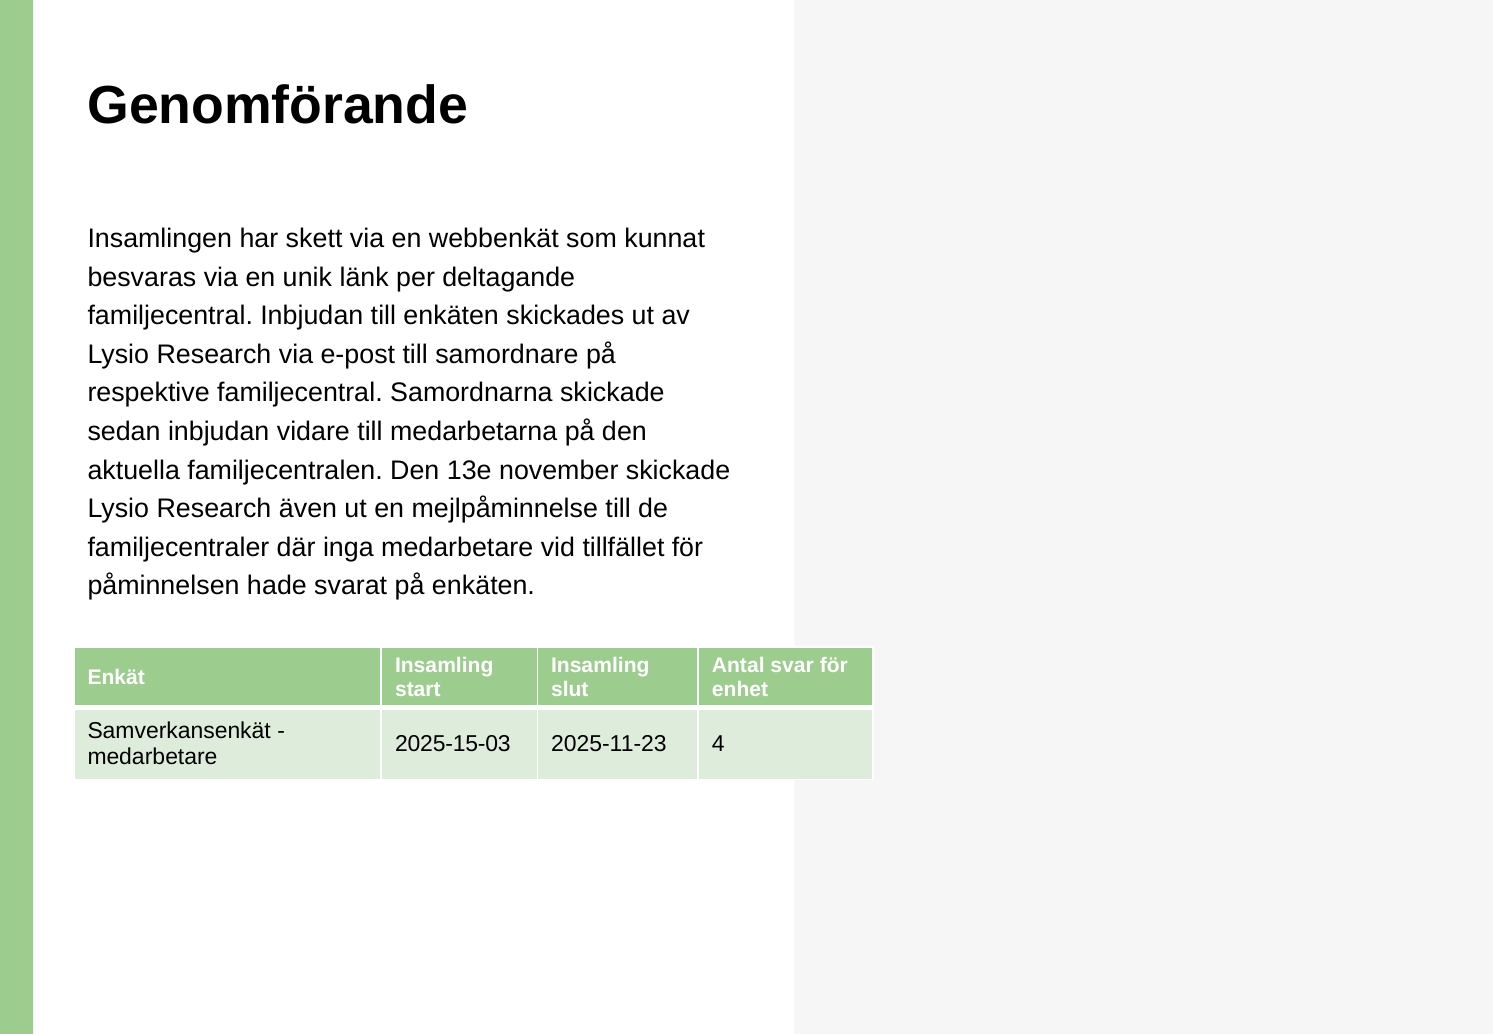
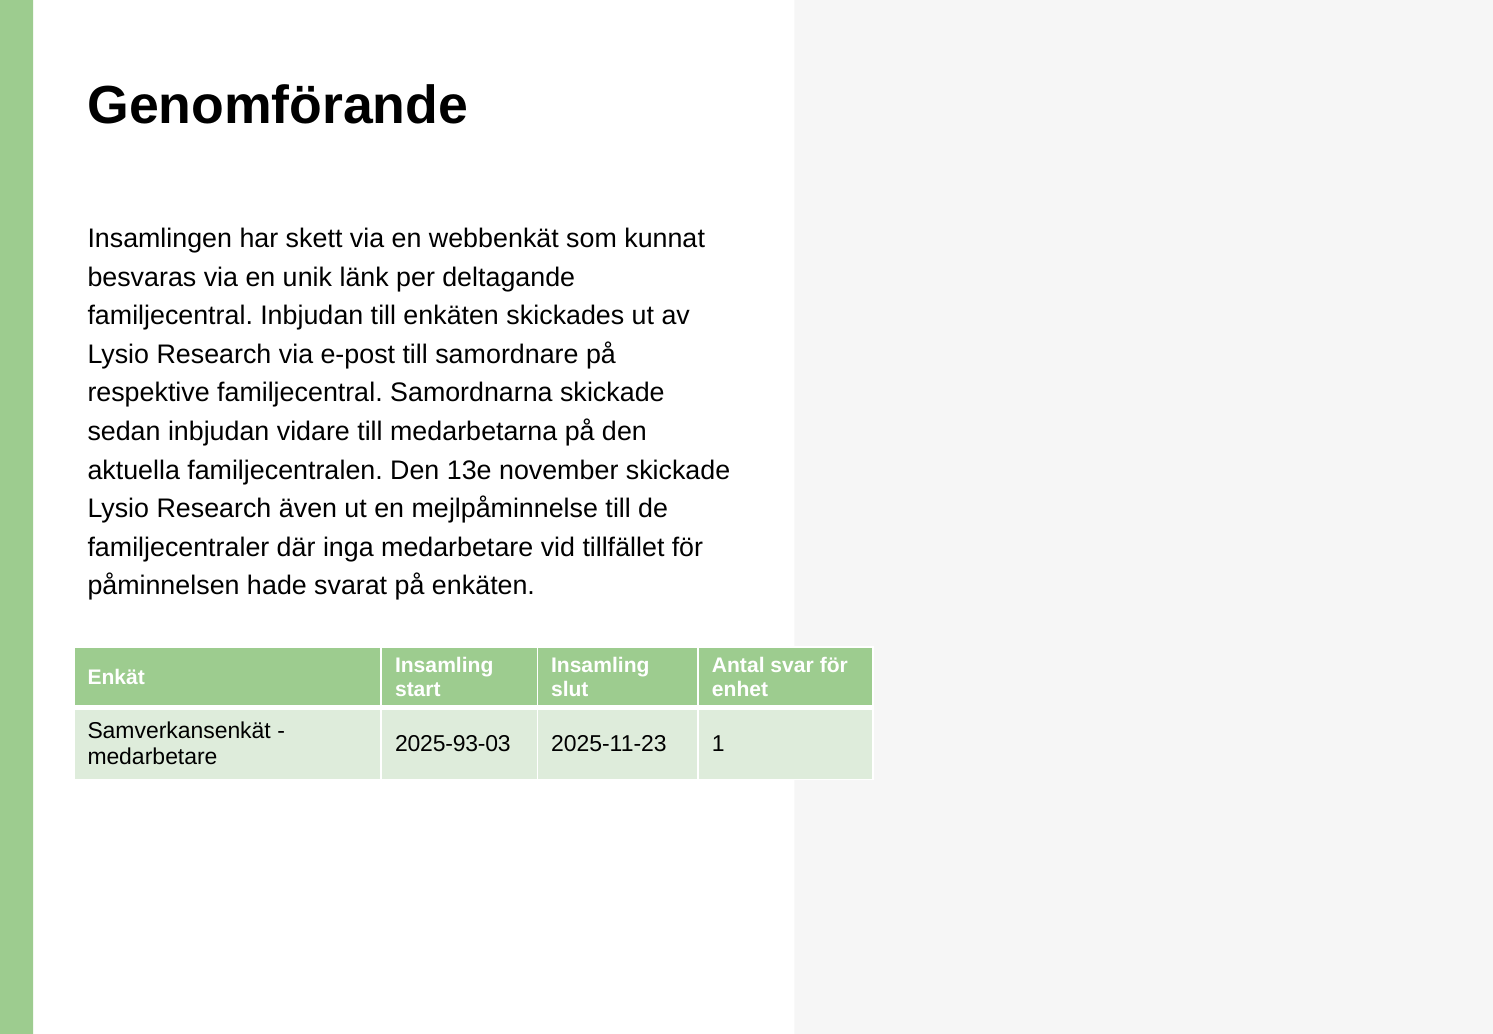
2025-15-03: 2025-15-03 -> 2025-93-03 (453, 744)
4: 4 -> 1 (718, 744)
